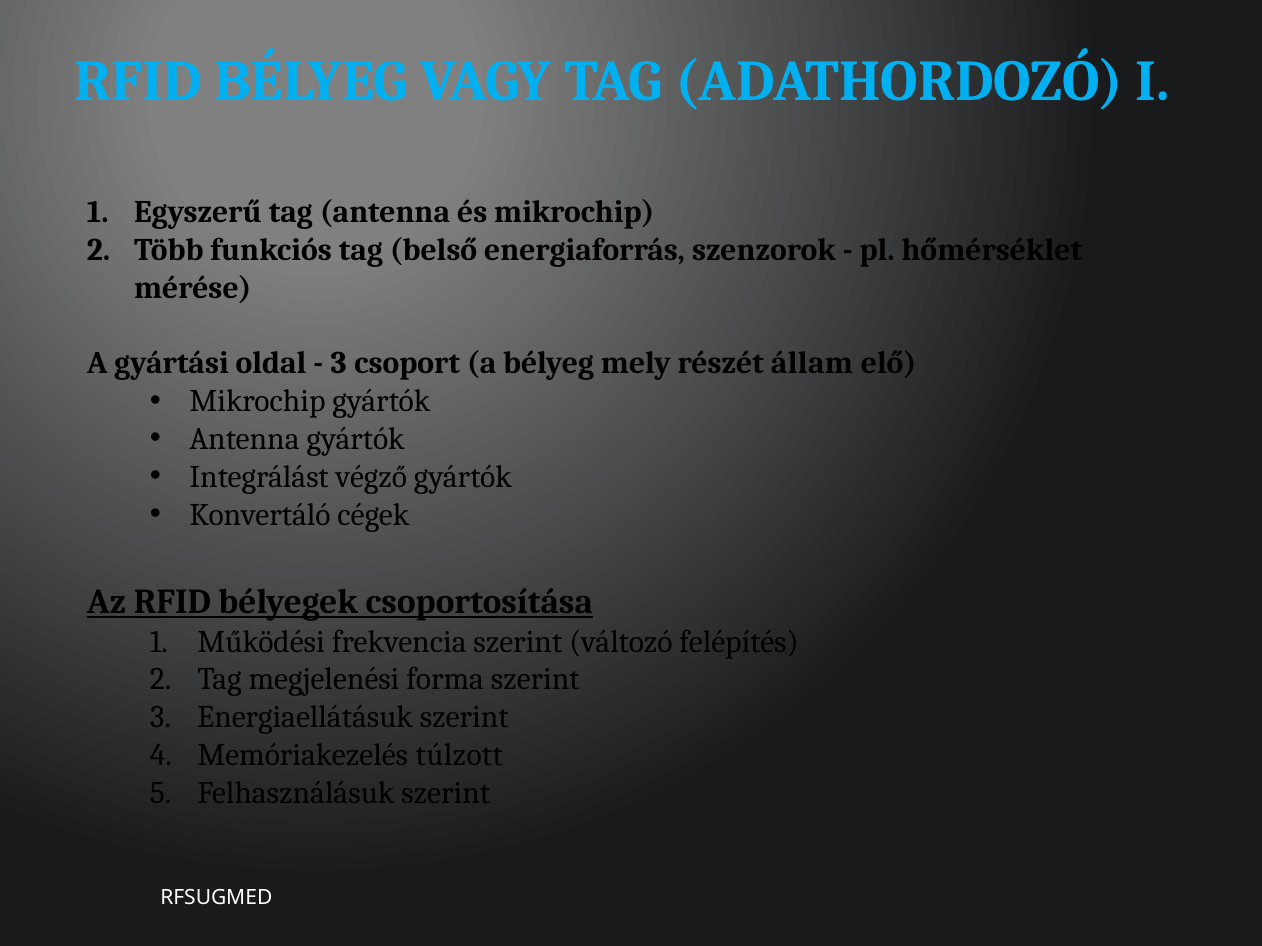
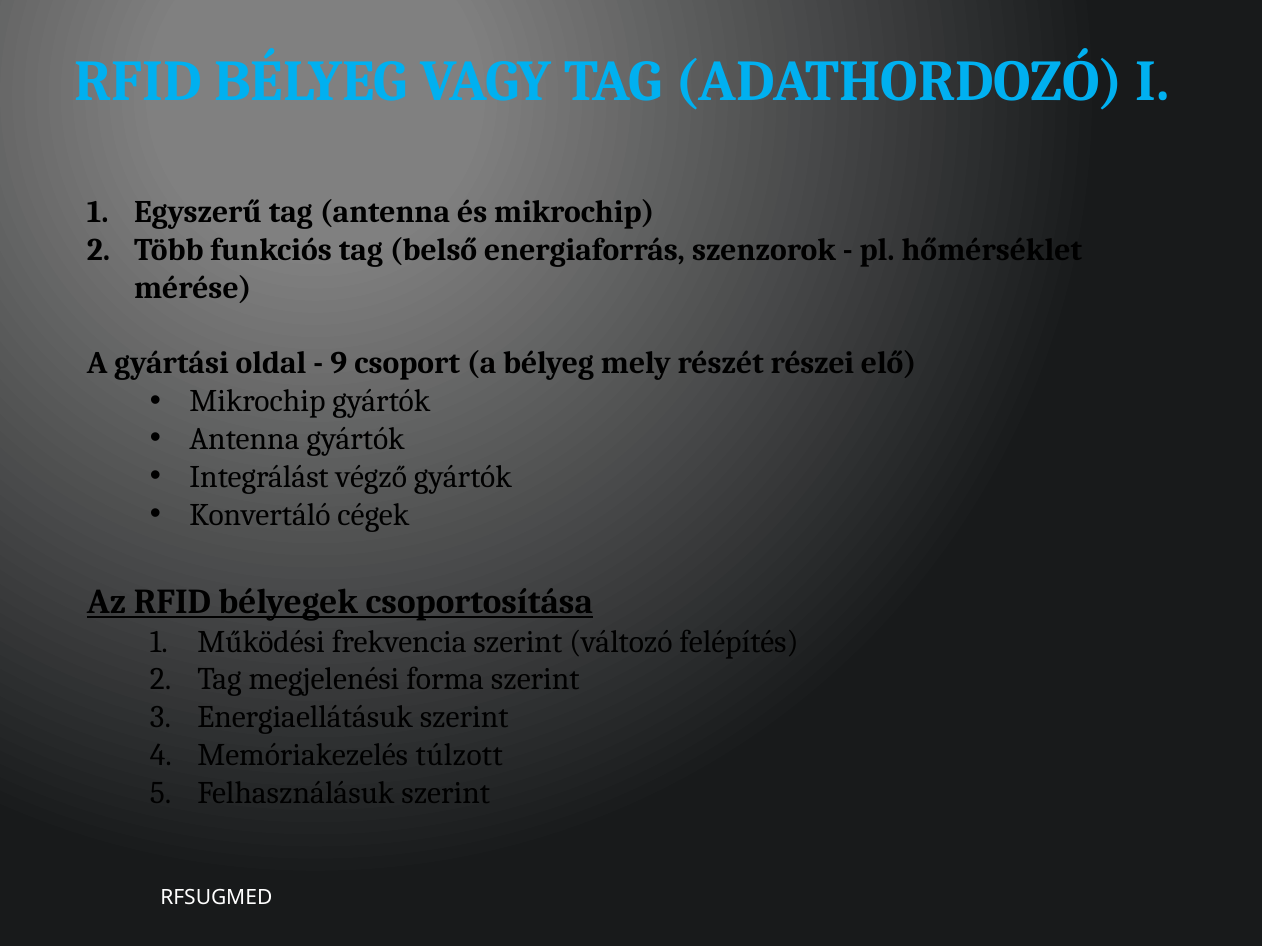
3: 3 -> 9 (339, 364)
állam: állam -> részei (812, 364)
